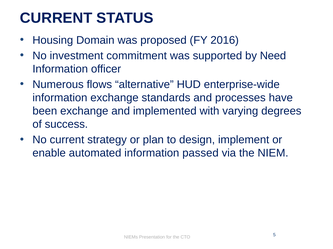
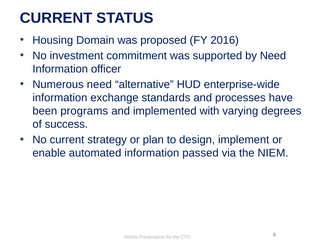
Numerous flows: flows -> need (99, 85)
been exchange: exchange -> programs (84, 111)
